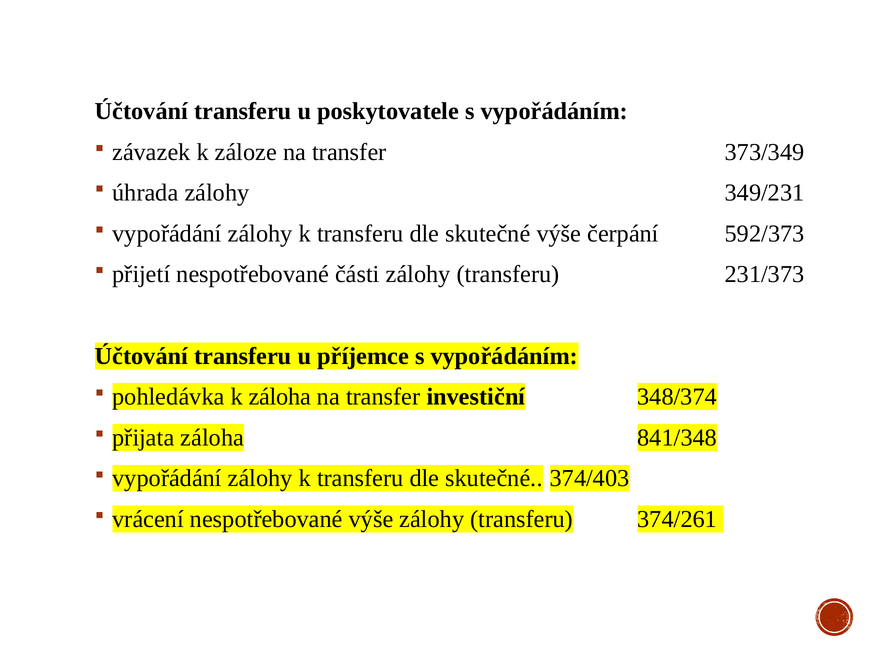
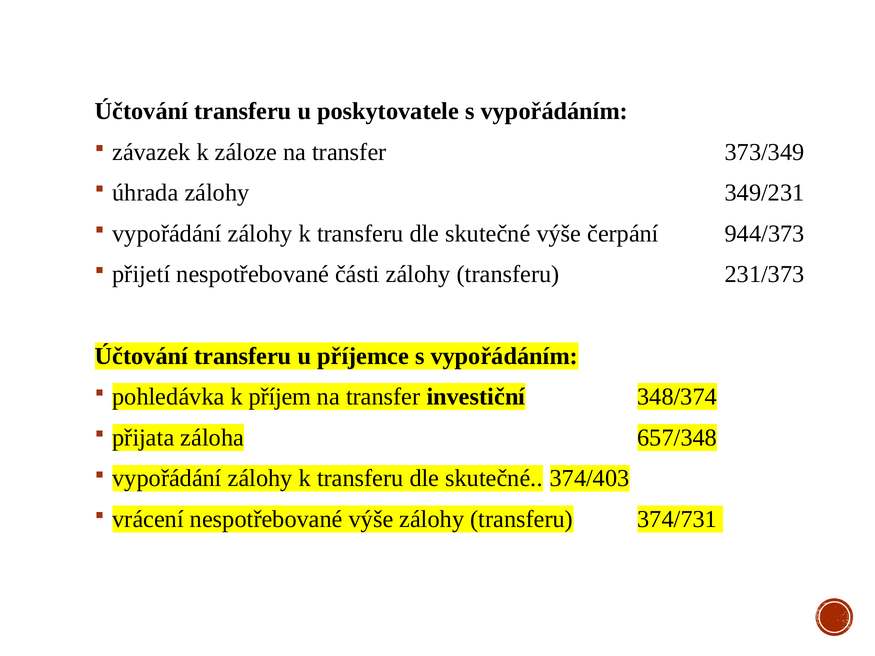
592/373: 592/373 -> 944/373 (765, 234)
k záloha: záloha -> příjem (280, 397)
841/348: 841/348 -> 657/348 (677, 438)
374/261: 374/261 -> 374/731 (677, 519)
